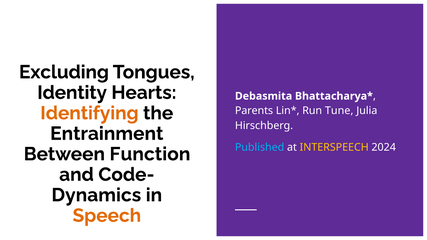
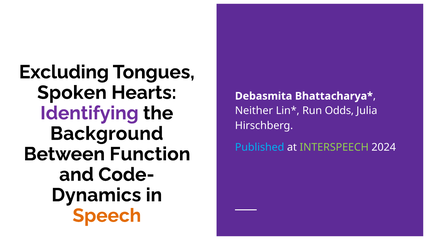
Identity: Identity -> Spoken (72, 93)
Identifying colour: orange -> purple (89, 113)
Parents: Parents -> Neither (254, 111)
Tune: Tune -> Odds (339, 111)
Entrainment: Entrainment -> Background (107, 134)
INTERSPEECH colour: yellow -> light green (334, 147)
